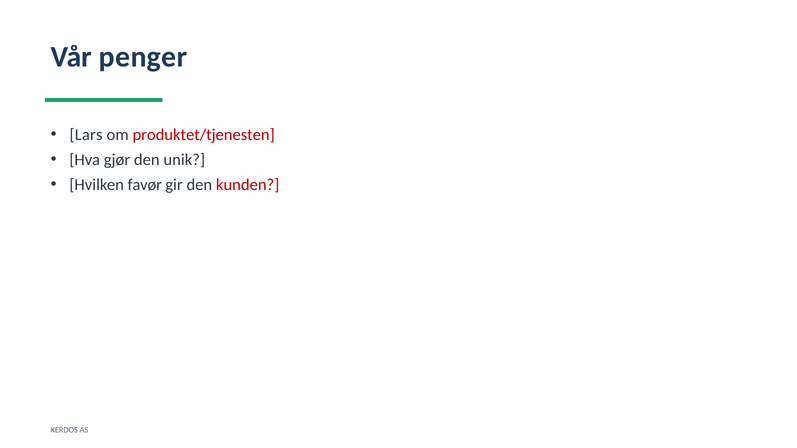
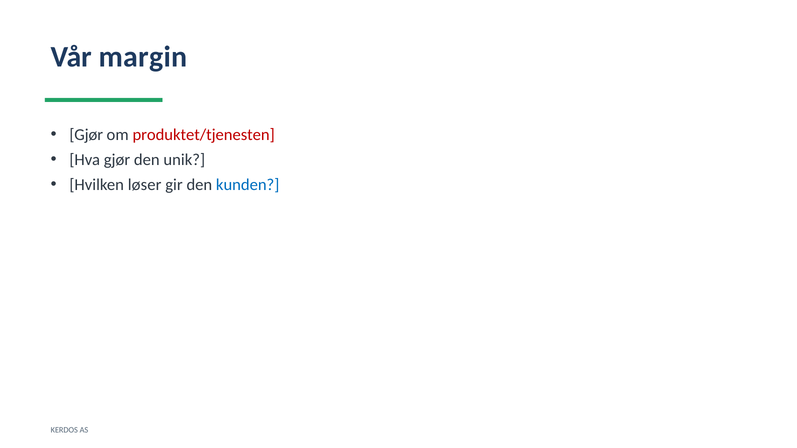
penger: penger -> margin (143, 57)
Lars: Lars -> Gjør (86, 135)
favør: favør -> løser (145, 185)
kunden colour: red -> blue (248, 185)
